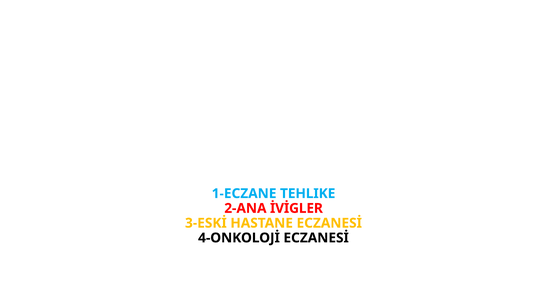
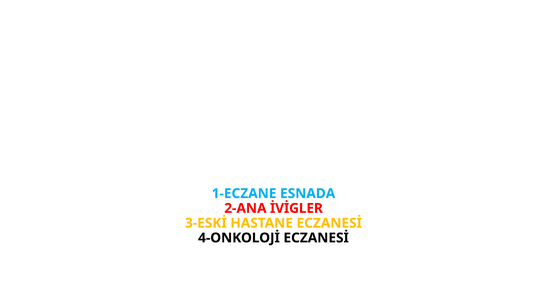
TEHLIKE: TEHLIKE -> ESNADA (308, 193)
